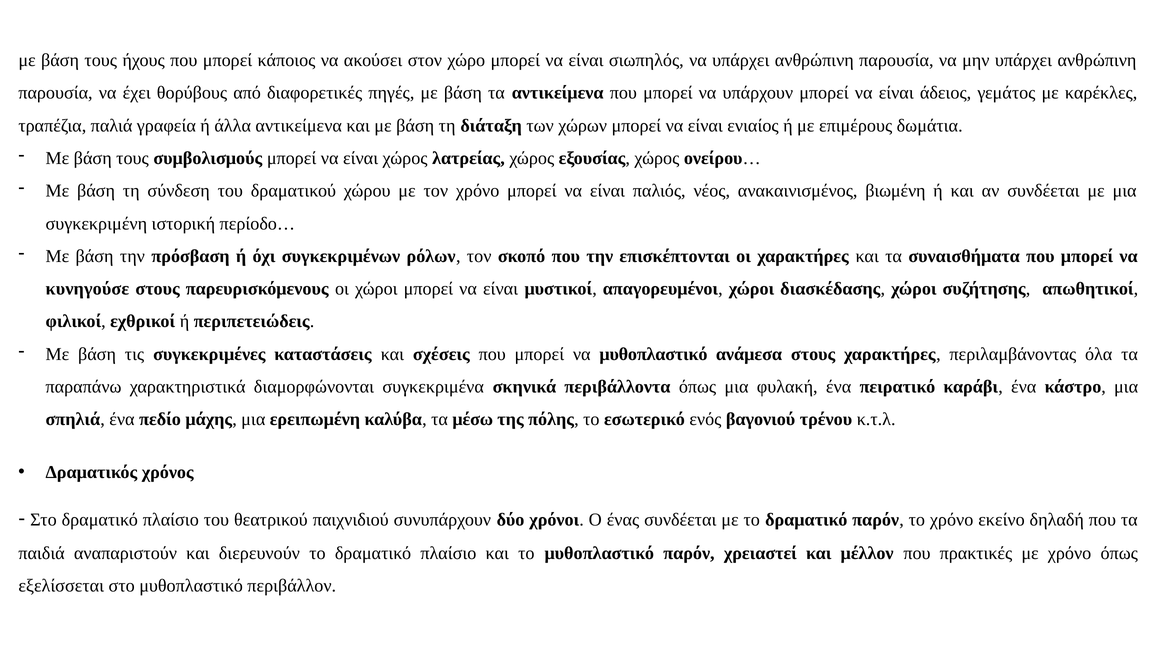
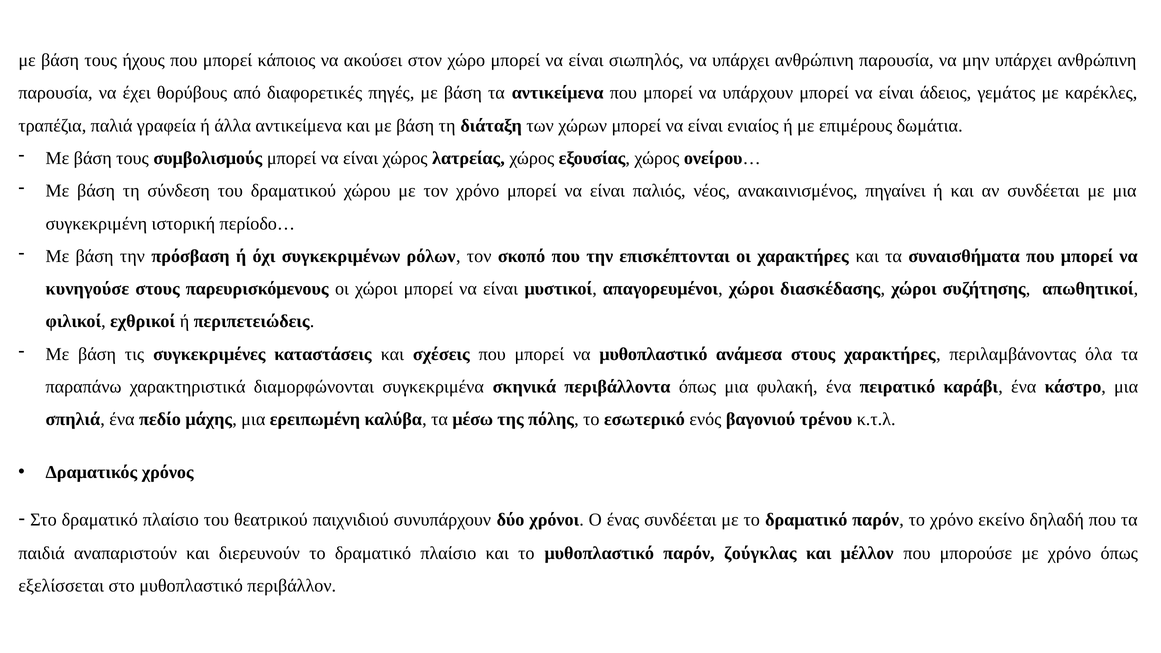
βιωμένη: βιωμένη -> πηγαίνει (895, 191)
χρειαστεί: χρειαστεί -> ζούγκλας (760, 553)
πρακτικές: πρακτικές -> μπορούσε (976, 553)
